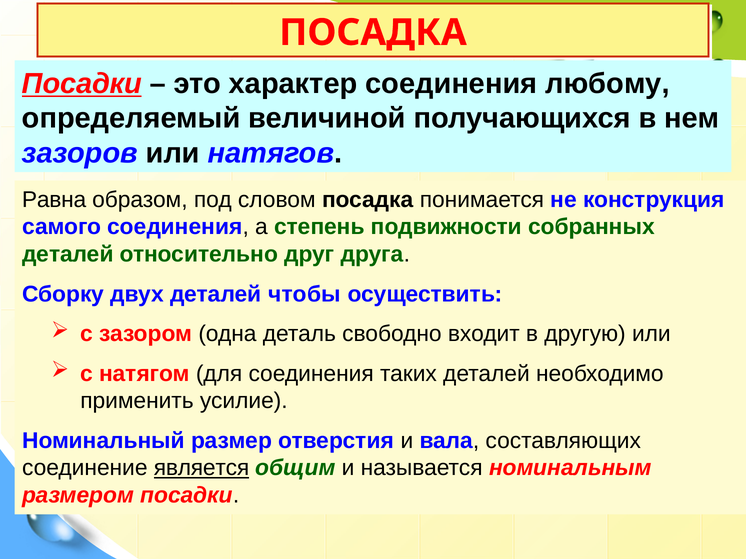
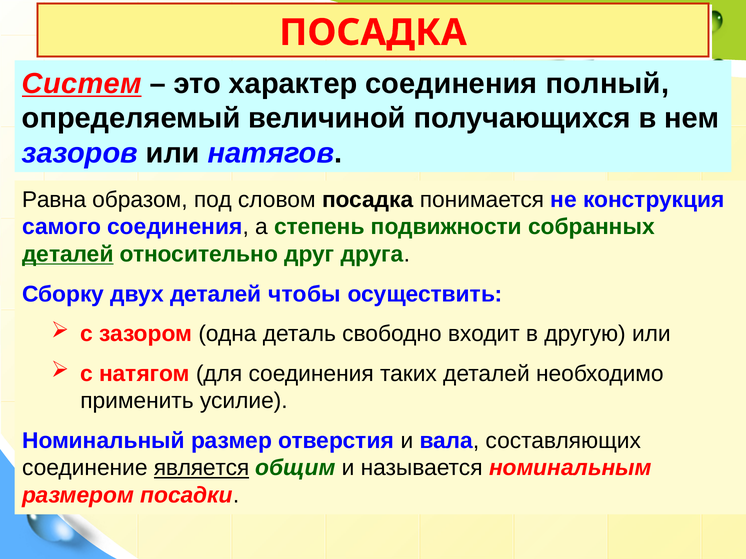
Посадки: Посадки -> Систем (82, 84)
любому: любому -> полный (607, 84)
деталей underline: none -> present (68, 254)
